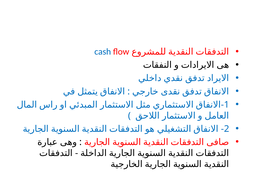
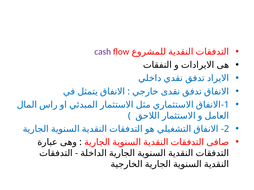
cash colour: blue -> purple (103, 52)
